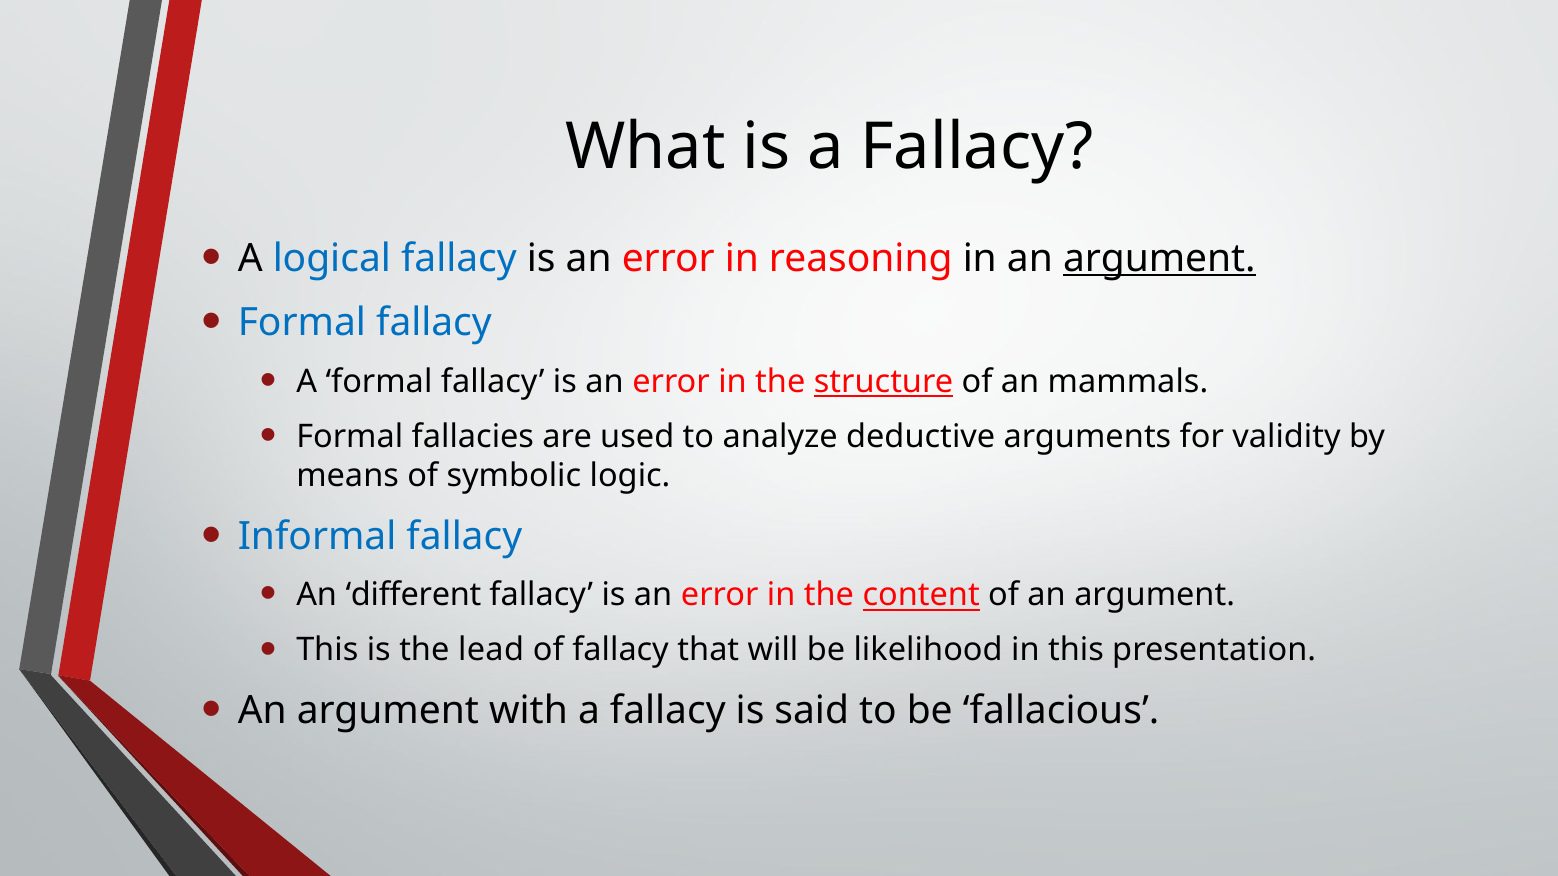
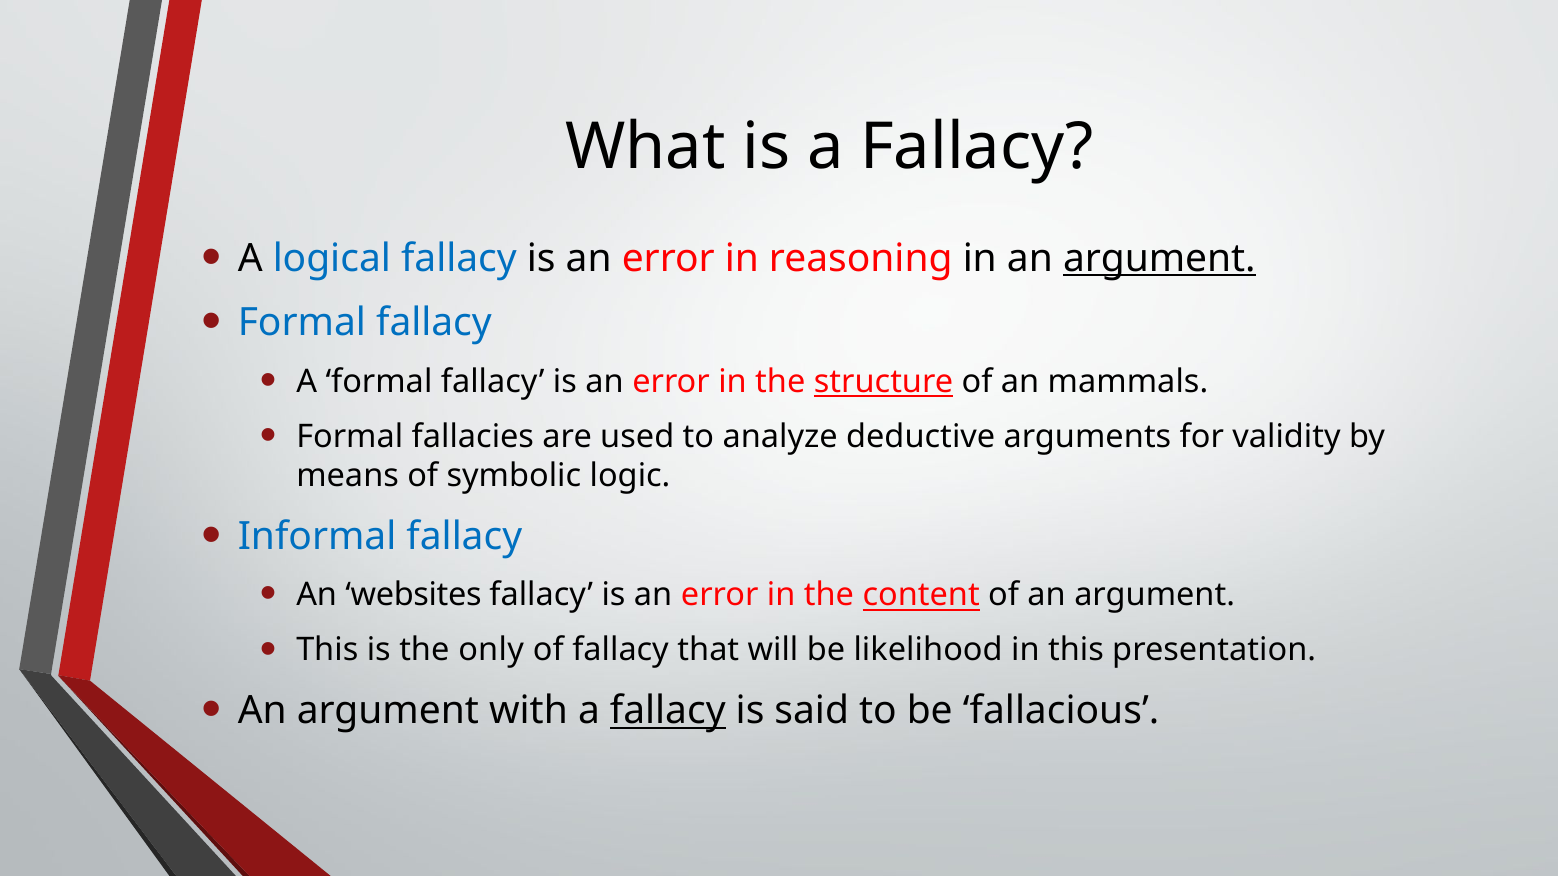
different: different -> websites (413, 595)
lead: lead -> only (491, 650)
fallacy underline: none -> present (668, 711)
